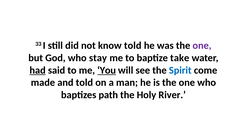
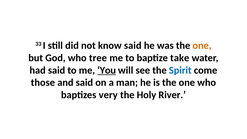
know told: told -> said (133, 45)
one colour: purple -> orange (202, 45)
stay: stay -> tree (98, 58)
had underline: present -> none (38, 70)
made: made -> those (43, 83)
and told: told -> said (84, 83)
path: path -> very (108, 95)
